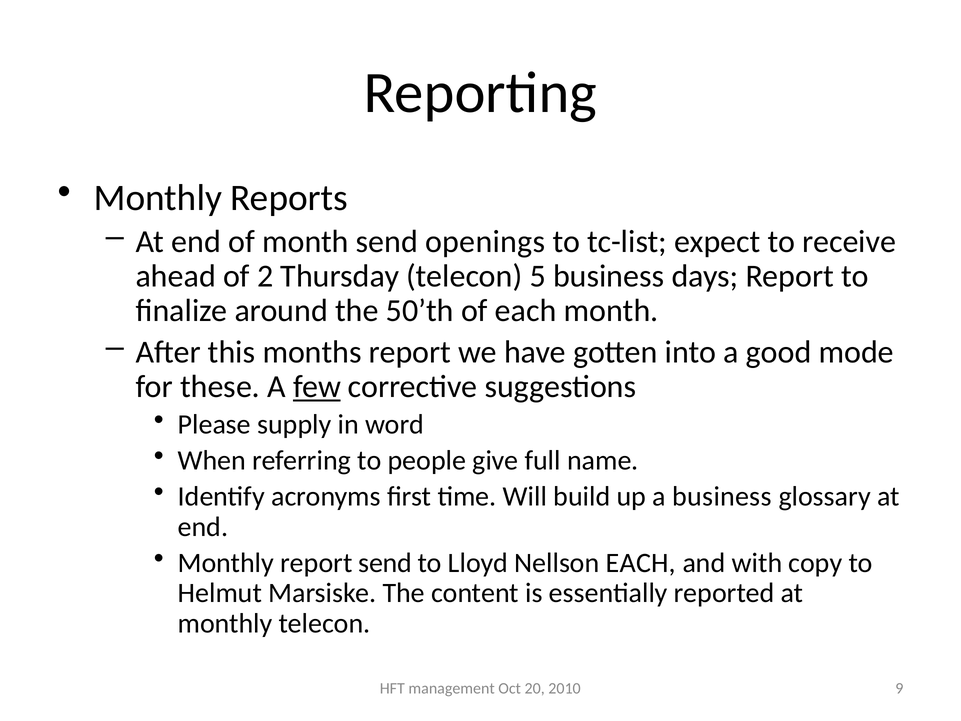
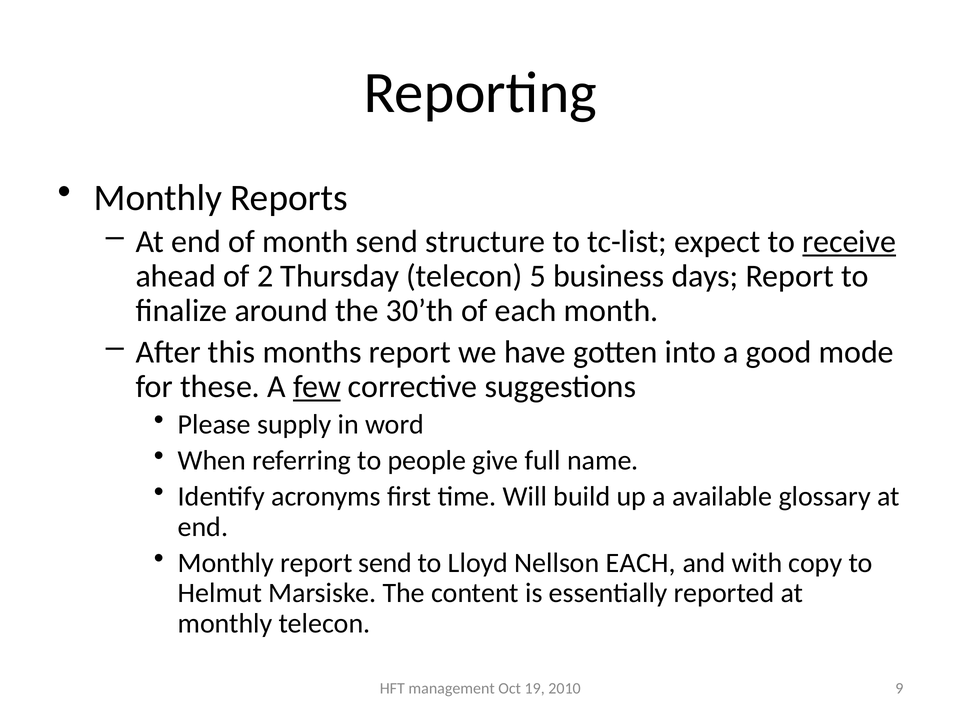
openings: openings -> structure (485, 242)
receive underline: none -> present (849, 242)
50’th: 50’th -> 30’th (420, 311)
a business: business -> available (722, 496)
20: 20 -> 19 (535, 688)
